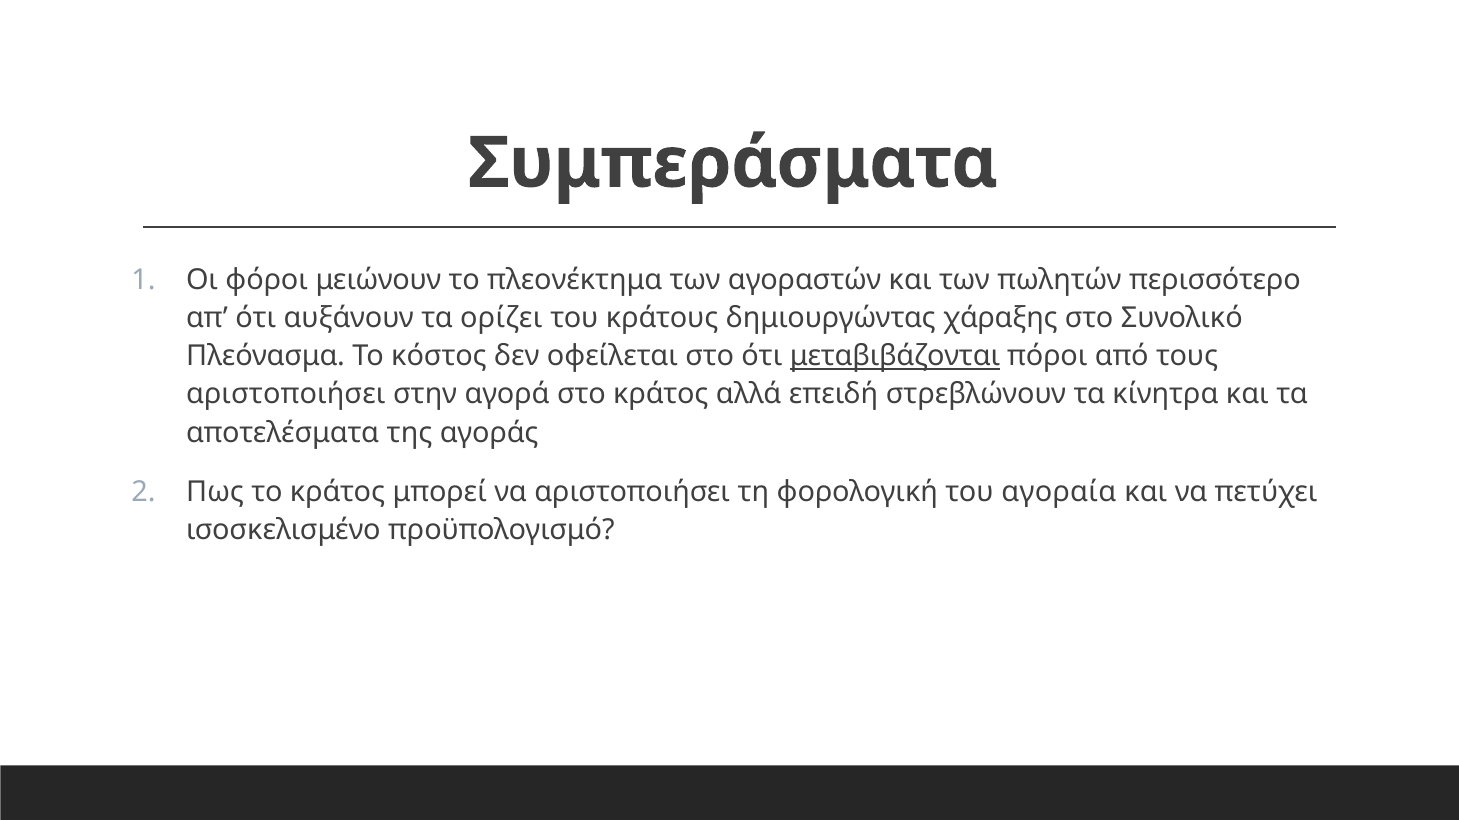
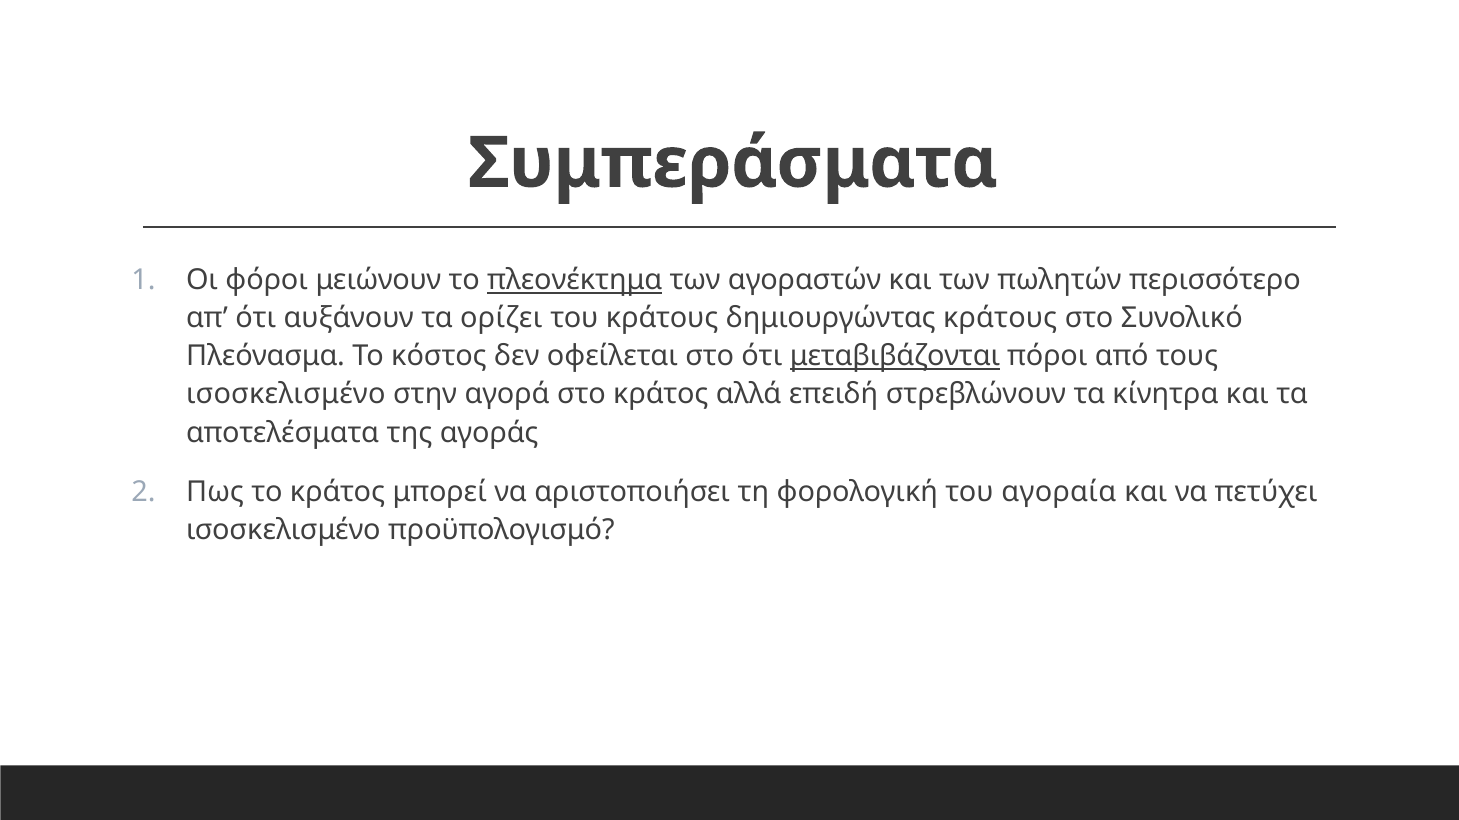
πλεονέκτημα underline: none -> present (575, 281)
δημιουργώντας χάραξης: χάραξης -> κράτους (1000, 319)
αριστοποιήσει: αριστοποιήσει -> ισοσκελισμένο (286, 395)
